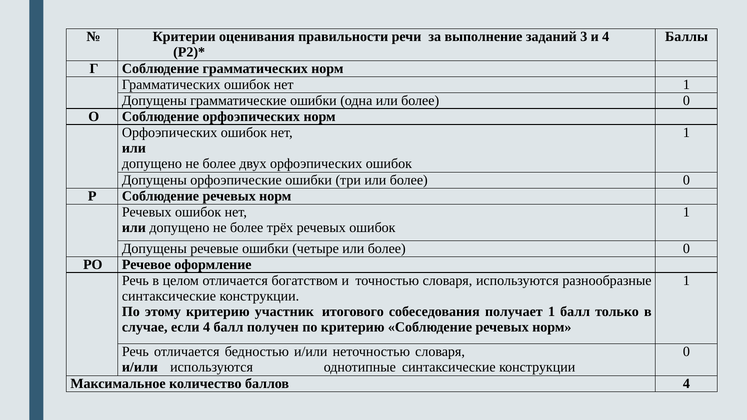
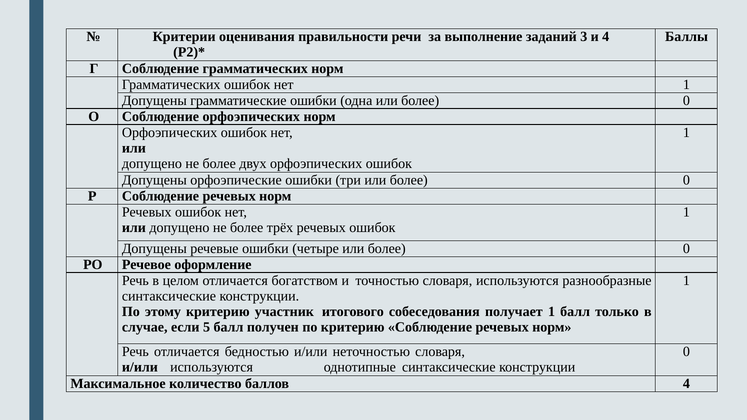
если 4: 4 -> 5 (207, 327)
